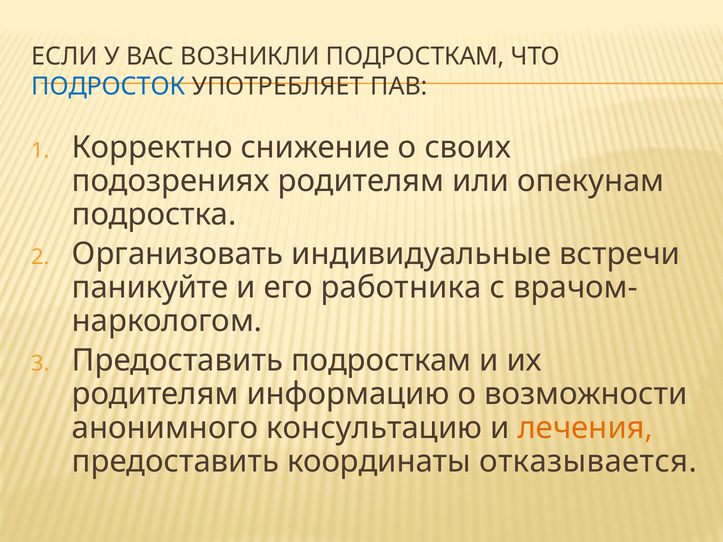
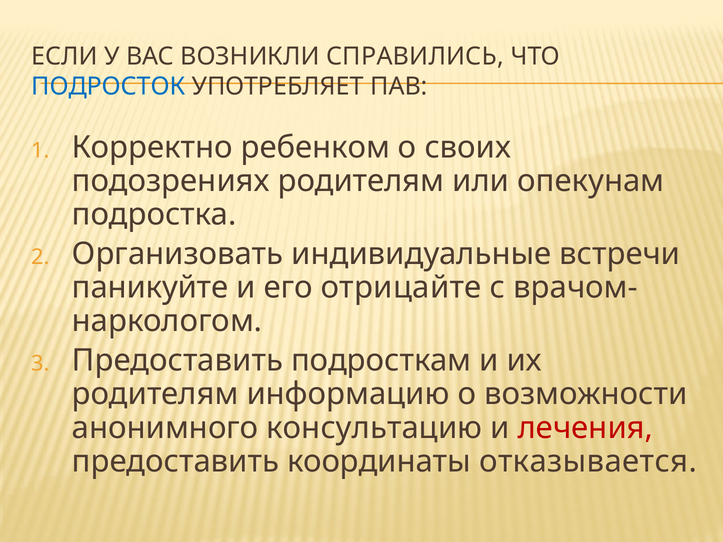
ВОЗНИКЛИ ПОДРОСТКАМ: ПОДРОСТКАМ -> СПРАВИЛИСЬ (415, 57)
снижение: снижение -> ребенком (315, 147)
работника: работника -> отрицайте (401, 288)
лечения colour: orange -> red (585, 428)
